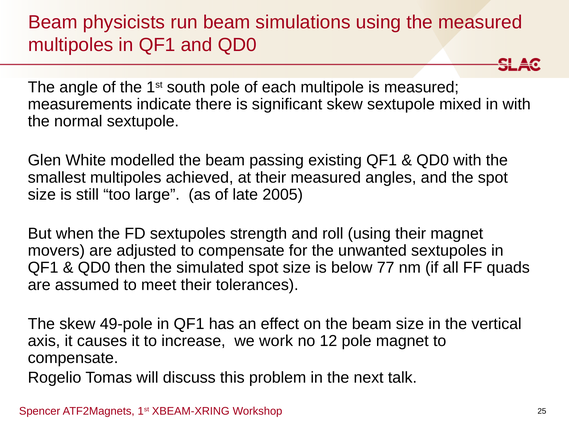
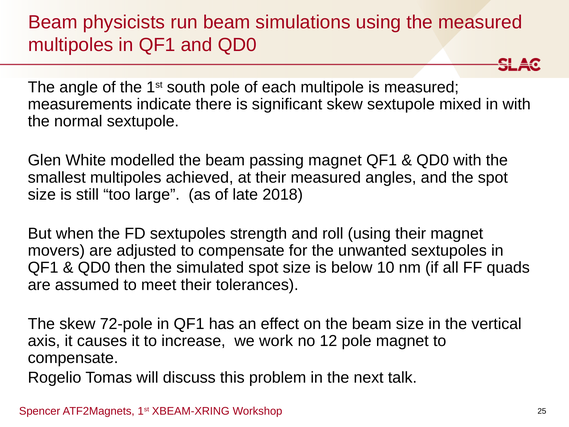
passing existing: existing -> magnet (335, 160)
2005: 2005 -> 2018 (283, 194)
77: 77 -> 10 (386, 268)
49-pole: 49-pole -> 72-pole (126, 324)
